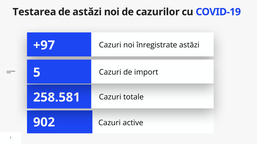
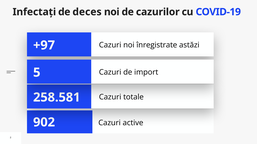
Testarea: Testarea -> Infectați (34, 12)
de astăzi: astăzi -> deces (87, 12)
